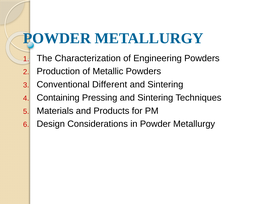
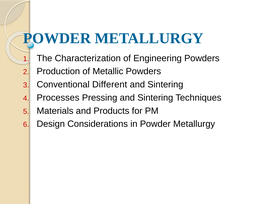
Containing: Containing -> Processes (58, 98)
